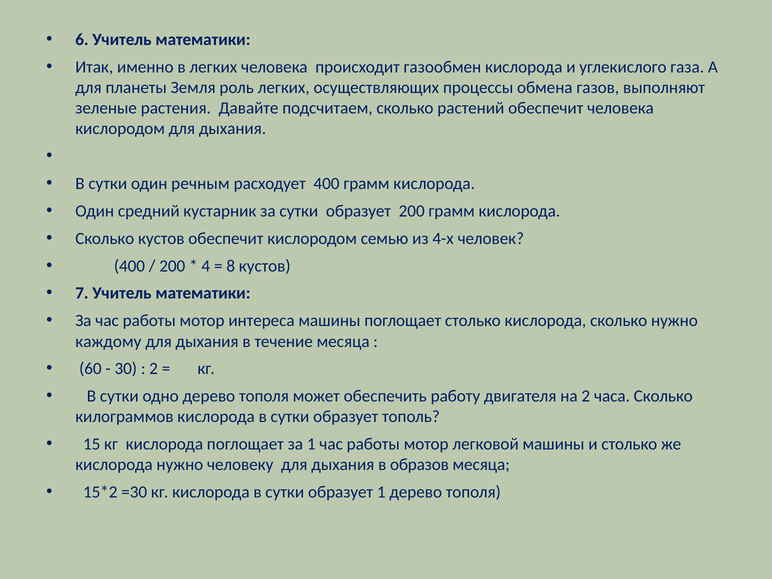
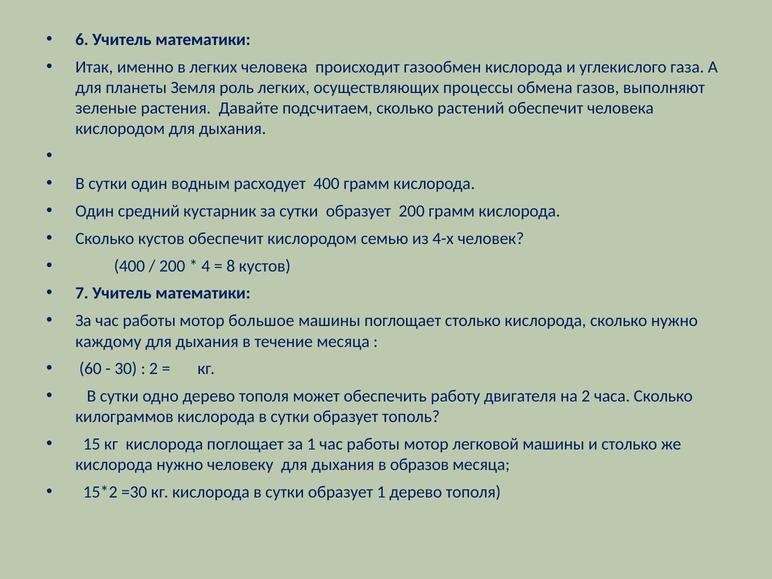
речным: речным -> водным (201, 184)
интереса: интереса -> большое (261, 321)
